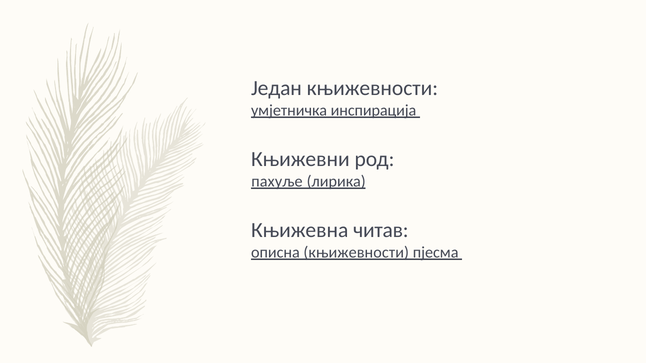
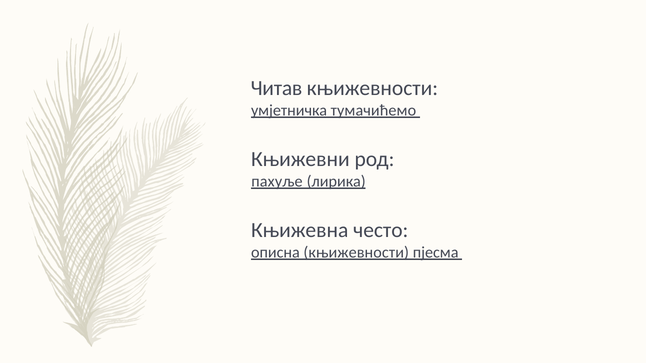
Један: Један -> Читав (276, 88)
инспирација: инспирација -> тумачићемо (373, 111)
читав: читав -> често (381, 231)
